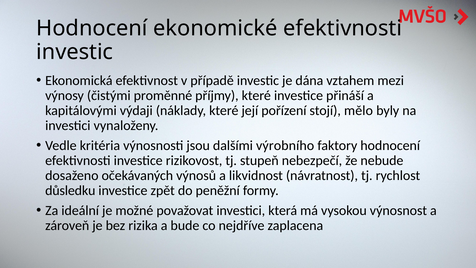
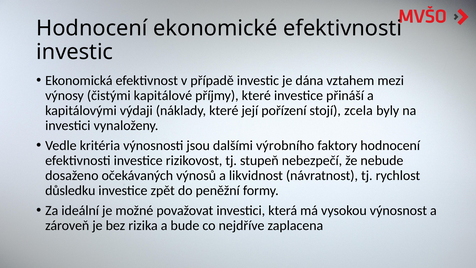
proměnné: proměnné -> kapitálové (163, 95)
mělo: mělo -> zcela (358, 110)
